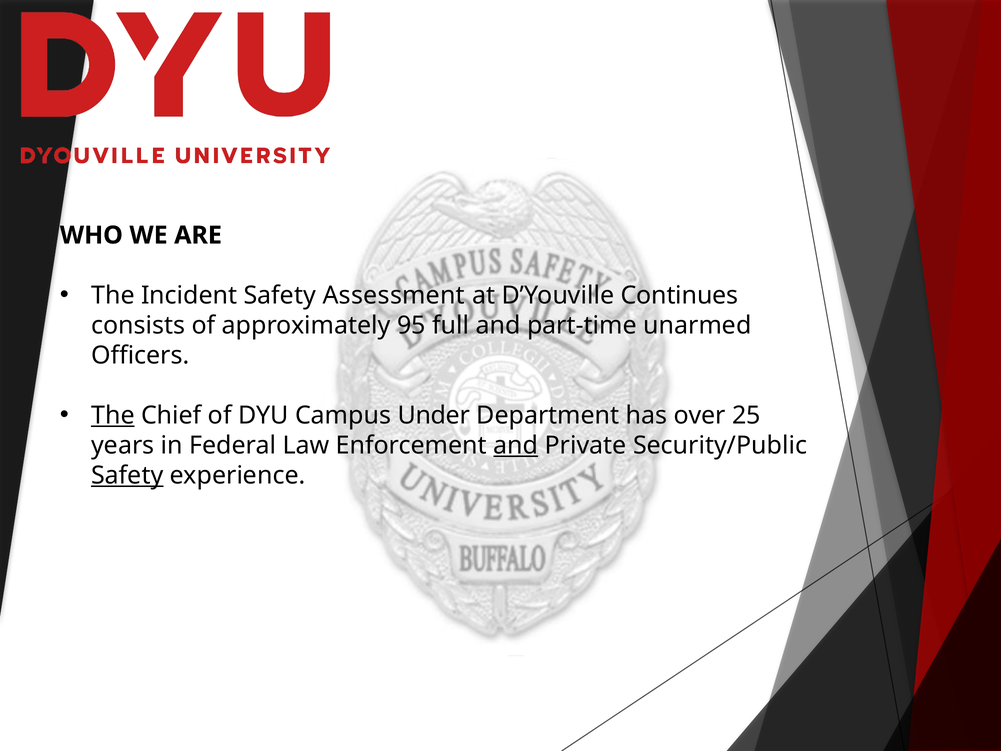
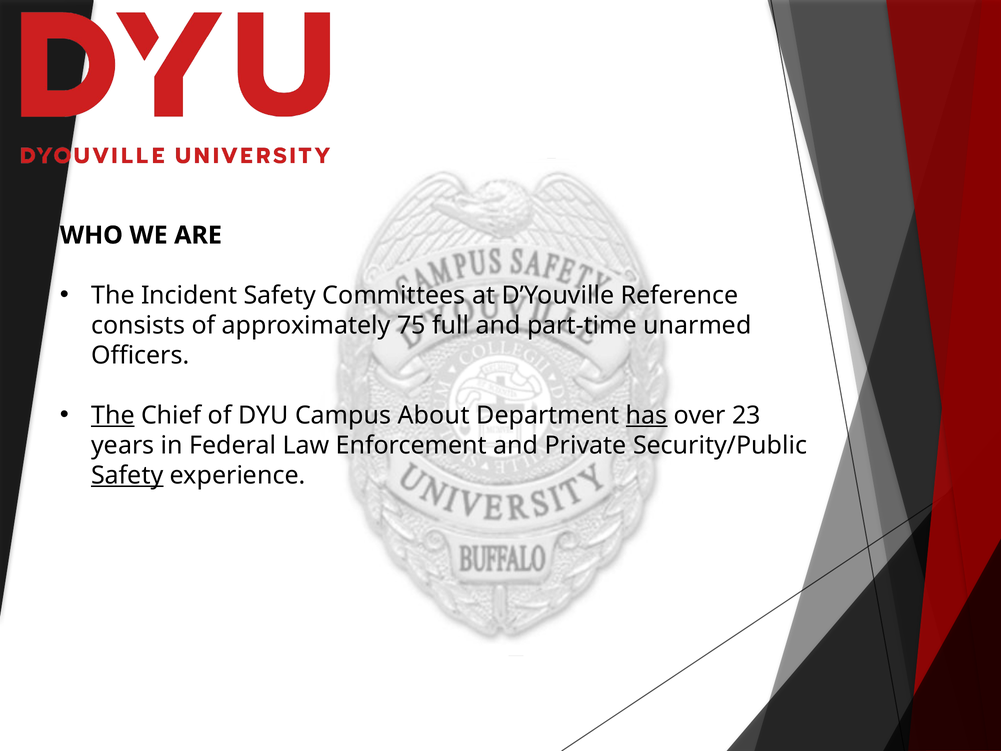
Assessment: Assessment -> Committees (394, 295)
Continues: Continues -> Reference (679, 295)
95: 95 -> 75 (411, 325)
Under: Under -> About (434, 415)
has underline: none -> present (647, 415)
25: 25 -> 23 (746, 415)
and underline: present -> none (516, 445)
